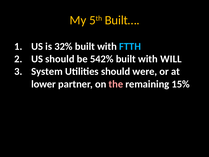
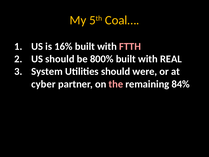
Built…: Built… -> Coal… (122, 20)
32%: 32% -> 16% (63, 46)
FTTH colour: light blue -> pink (130, 46)
542%: 542% -> 800% (102, 59)
WILL: WILL -> REAL (171, 59)
lower: lower -> cyber (43, 84)
15%: 15% -> 84% (181, 84)
